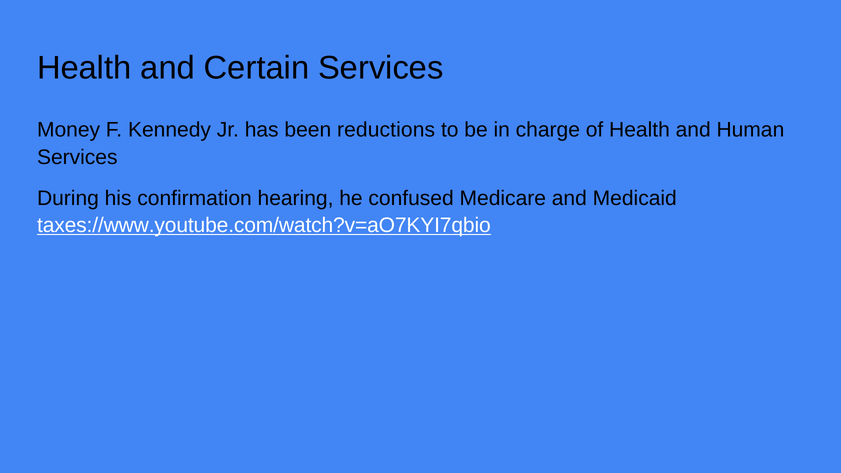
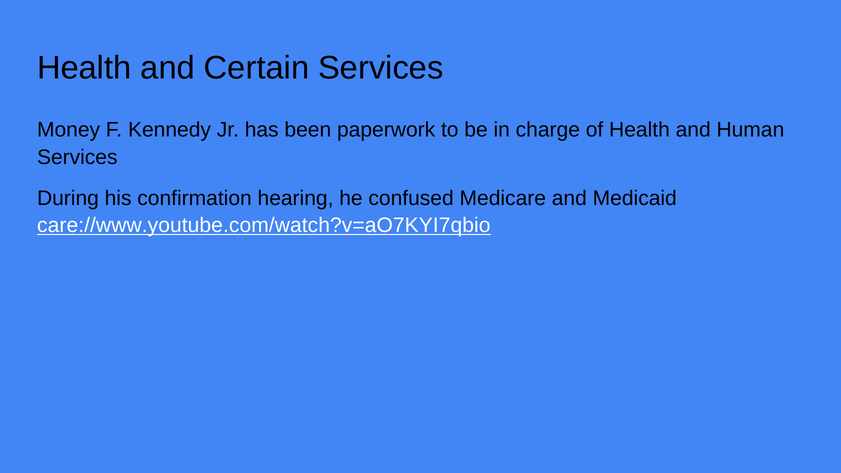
reductions: reductions -> paperwork (386, 130)
taxes://www.youtube.com/watch?v=aO7KYI7qbio: taxes://www.youtube.com/watch?v=aO7KYI7qbio -> care://www.youtube.com/watch?v=aO7KYI7qbio (264, 225)
